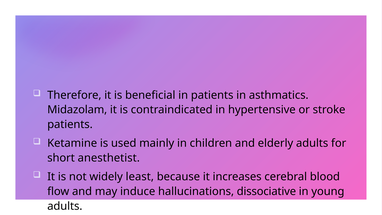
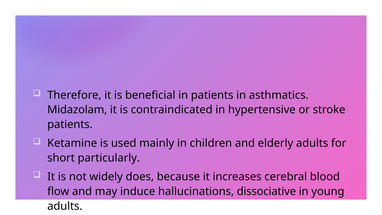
anesthetist: anesthetist -> particularly (109, 158)
least: least -> does (140, 177)
